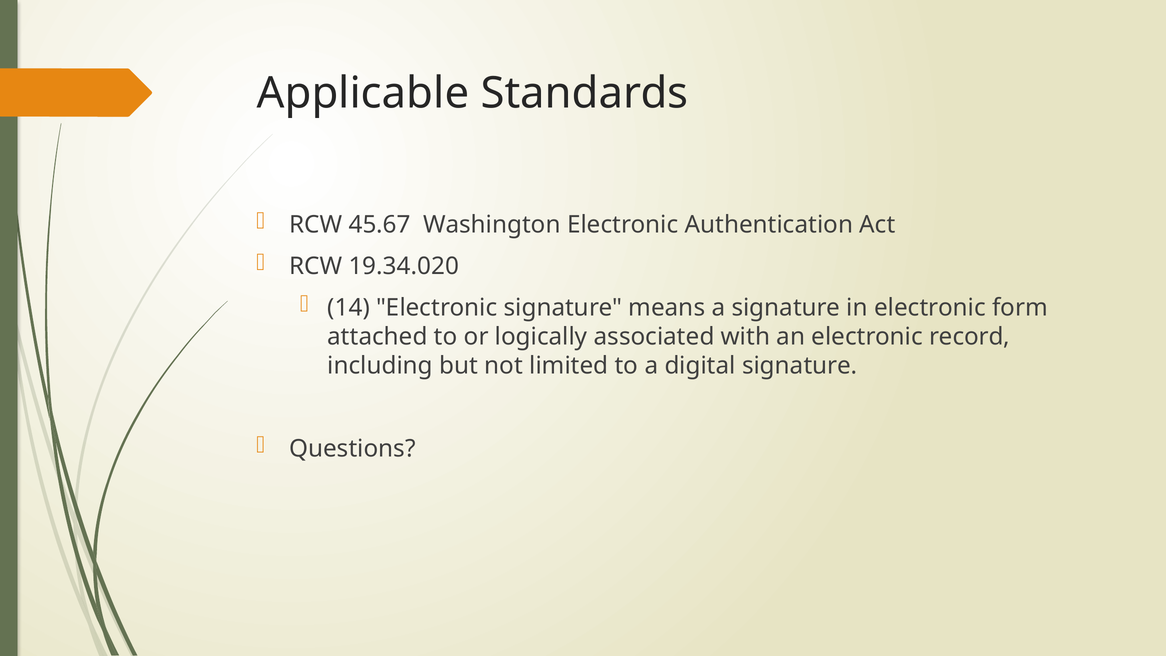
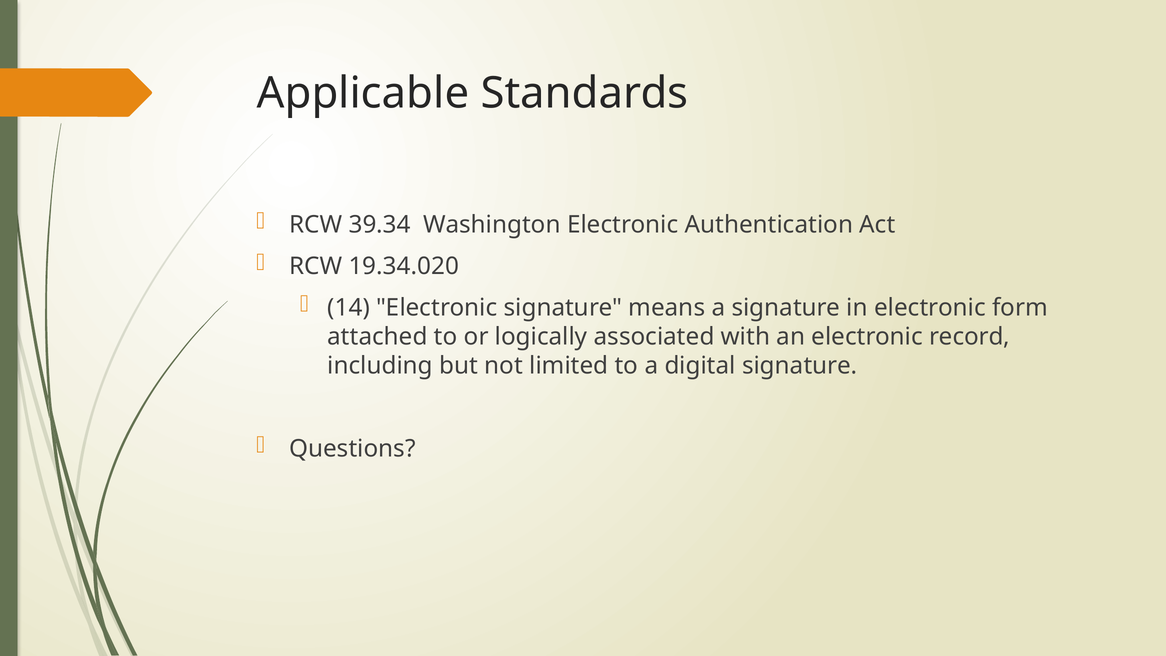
45.67: 45.67 -> 39.34 (380, 225)
